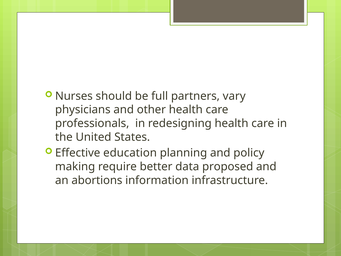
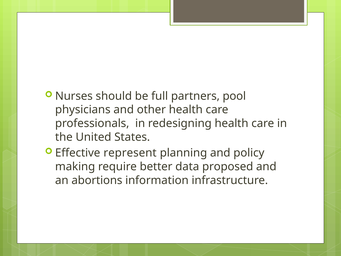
vary: vary -> pool (234, 96)
education: education -> represent (130, 153)
